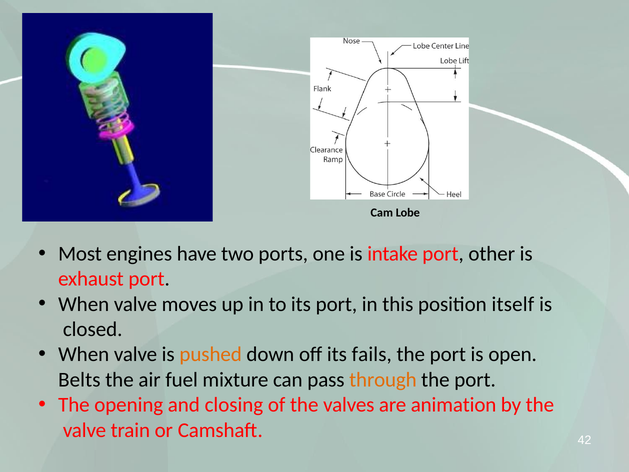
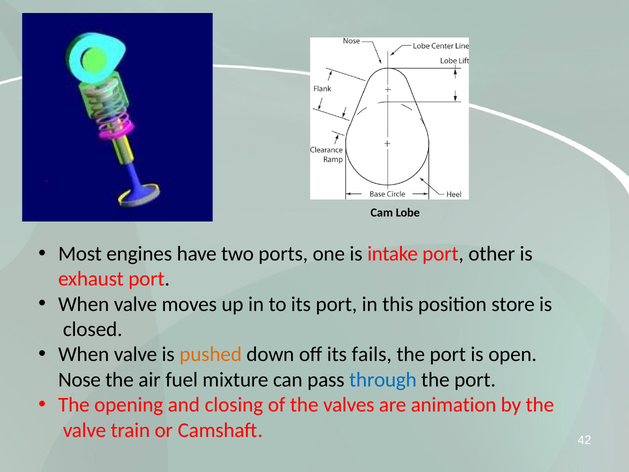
itself: itself -> store (513, 304)
Belts: Belts -> Nose (79, 380)
through colour: orange -> blue (383, 380)
